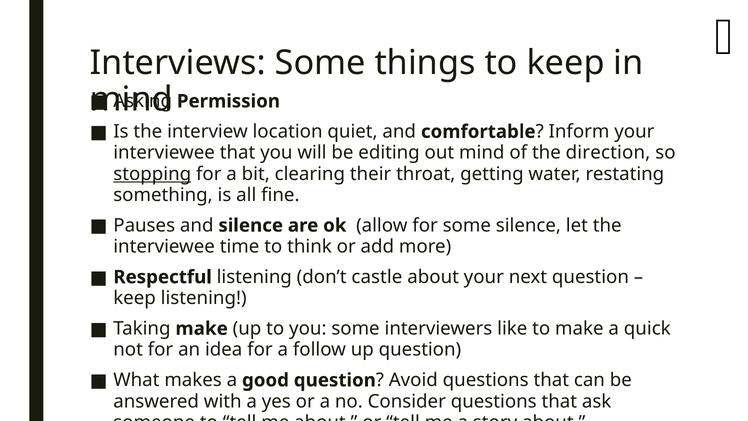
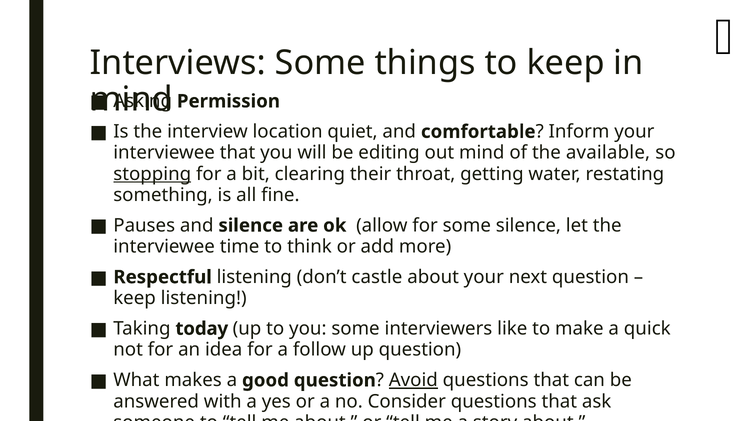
direction: direction -> available (608, 153)
Taking make: make -> today (202, 328)
Avoid underline: none -> present (413, 380)
